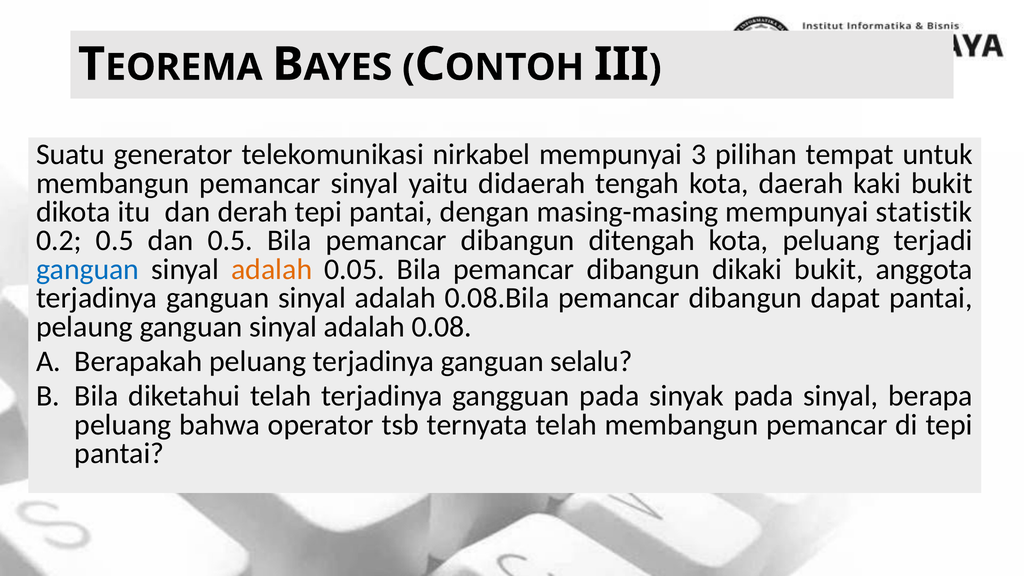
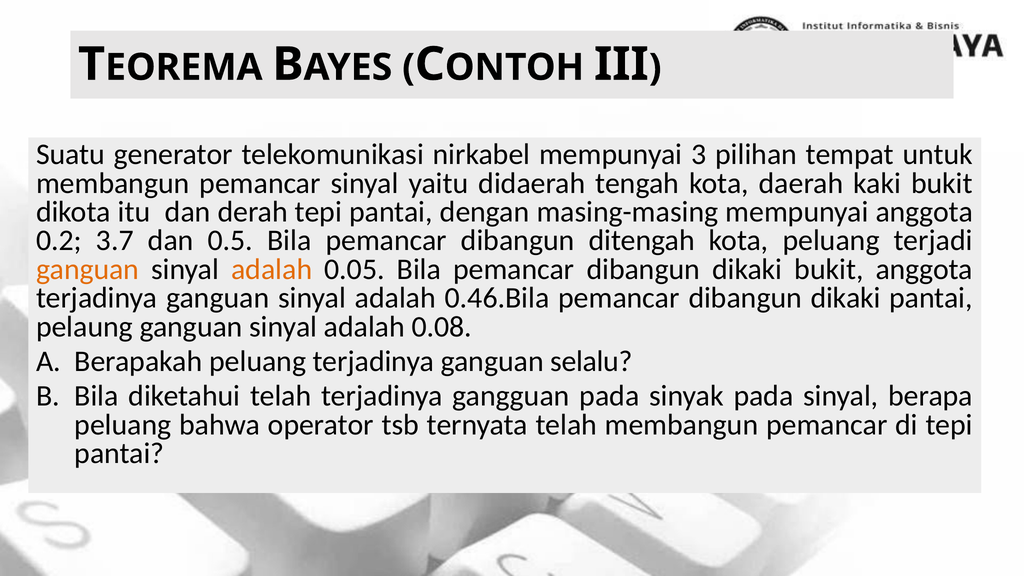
mempunyai statistik: statistik -> anggota (924, 212)
0.2 0.5: 0.5 -> 3.7 (115, 241)
ganguan colour: blue -> orange (88, 269)
0.08.Bila: 0.08.Bila -> 0.46.Bila (497, 298)
dapat: dapat -> dikaki (846, 298)
